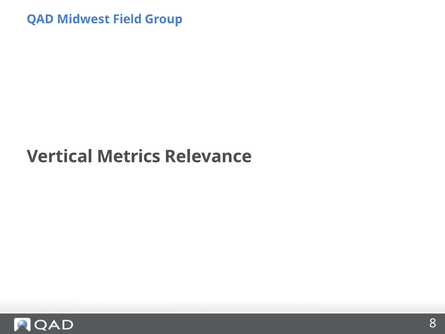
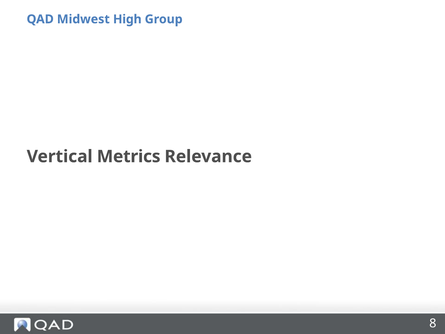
Field: Field -> High (127, 19)
